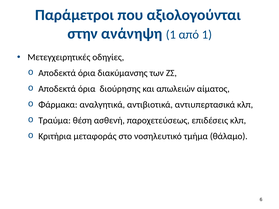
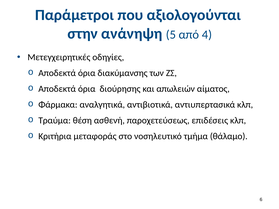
ανάνηψη 1: 1 -> 5 (171, 35)
από 1: 1 -> 4 (207, 35)
